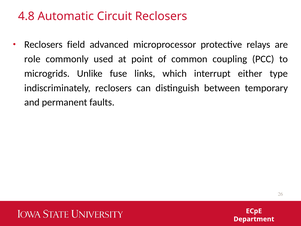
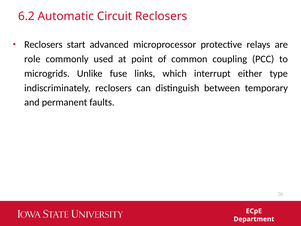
4.8: 4.8 -> 6.2 (26, 16)
field: field -> start (76, 45)
